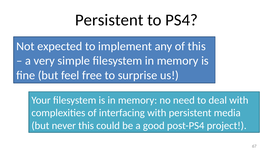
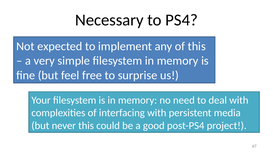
Persistent: Persistent -> Necessary (109, 20)
